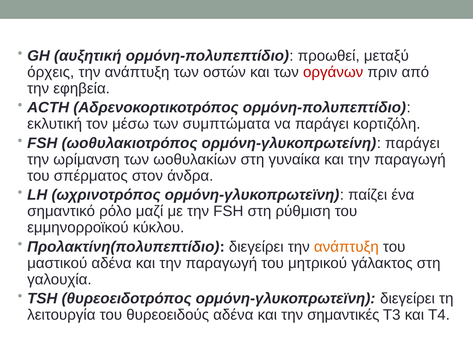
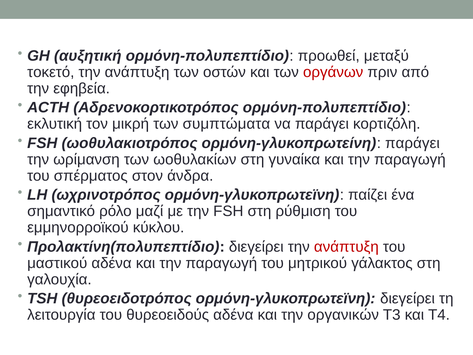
όρχεις: όρχεις -> τοκετό (51, 72)
μέσω: μέσω -> μικρή (131, 124)
ανάπτυξη colour: orange -> red (346, 247)
σημαντικές: σημαντικές -> οργανικών (343, 315)
